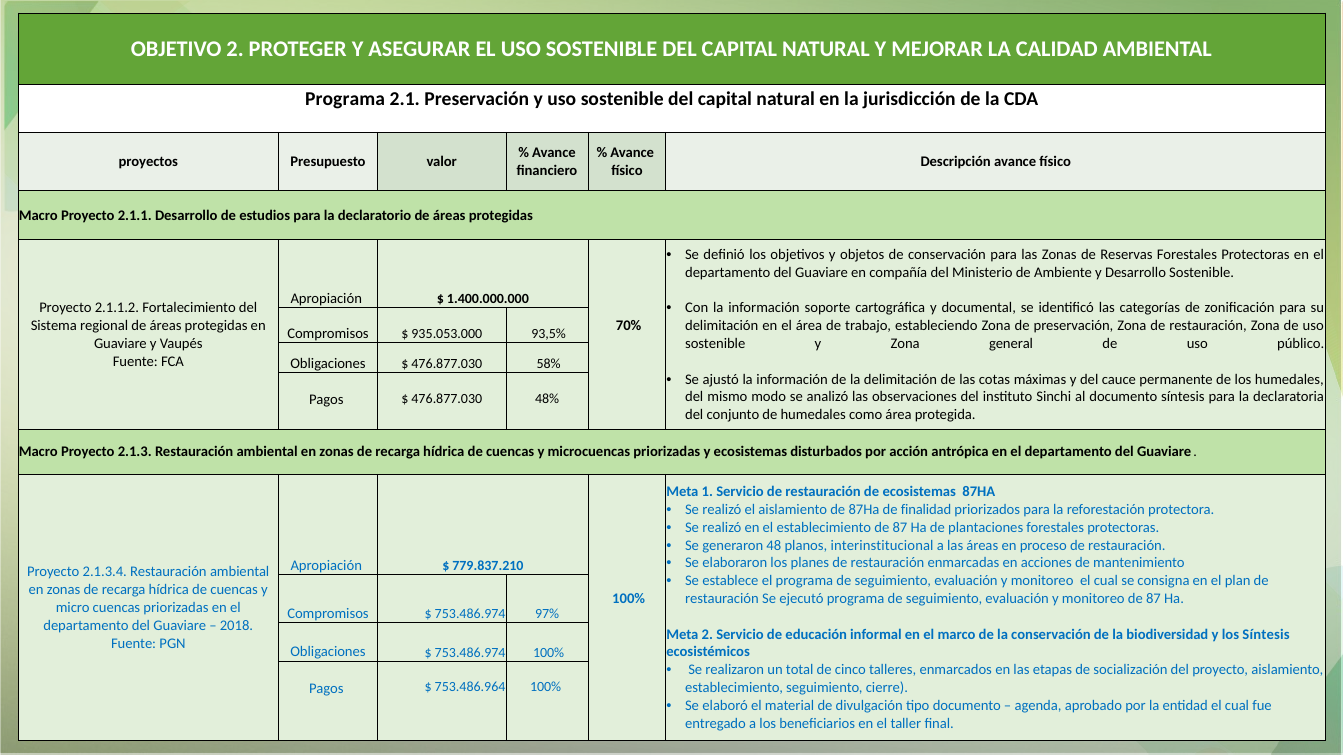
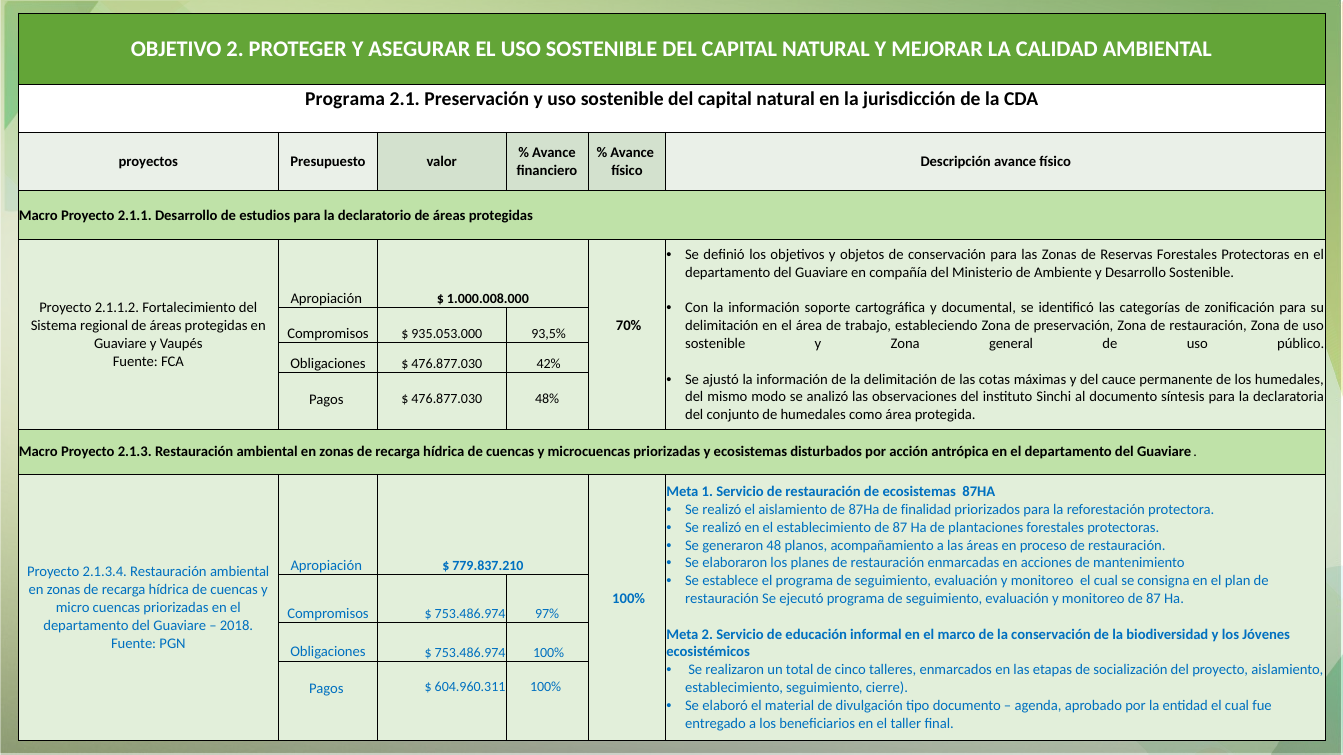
1.400.000.000: 1.400.000.000 -> 1.000.008.000 (488, 299)
58%: 58% -> 42% (549, 364)
interinstitucional: interinstitucional -> acompañamiento (882, 546)
los Síntesis: Síntesis -> Jóvenes (1266, 635)
753.486.964: 753.486.964 -> 604.960.311 (470, 687)
